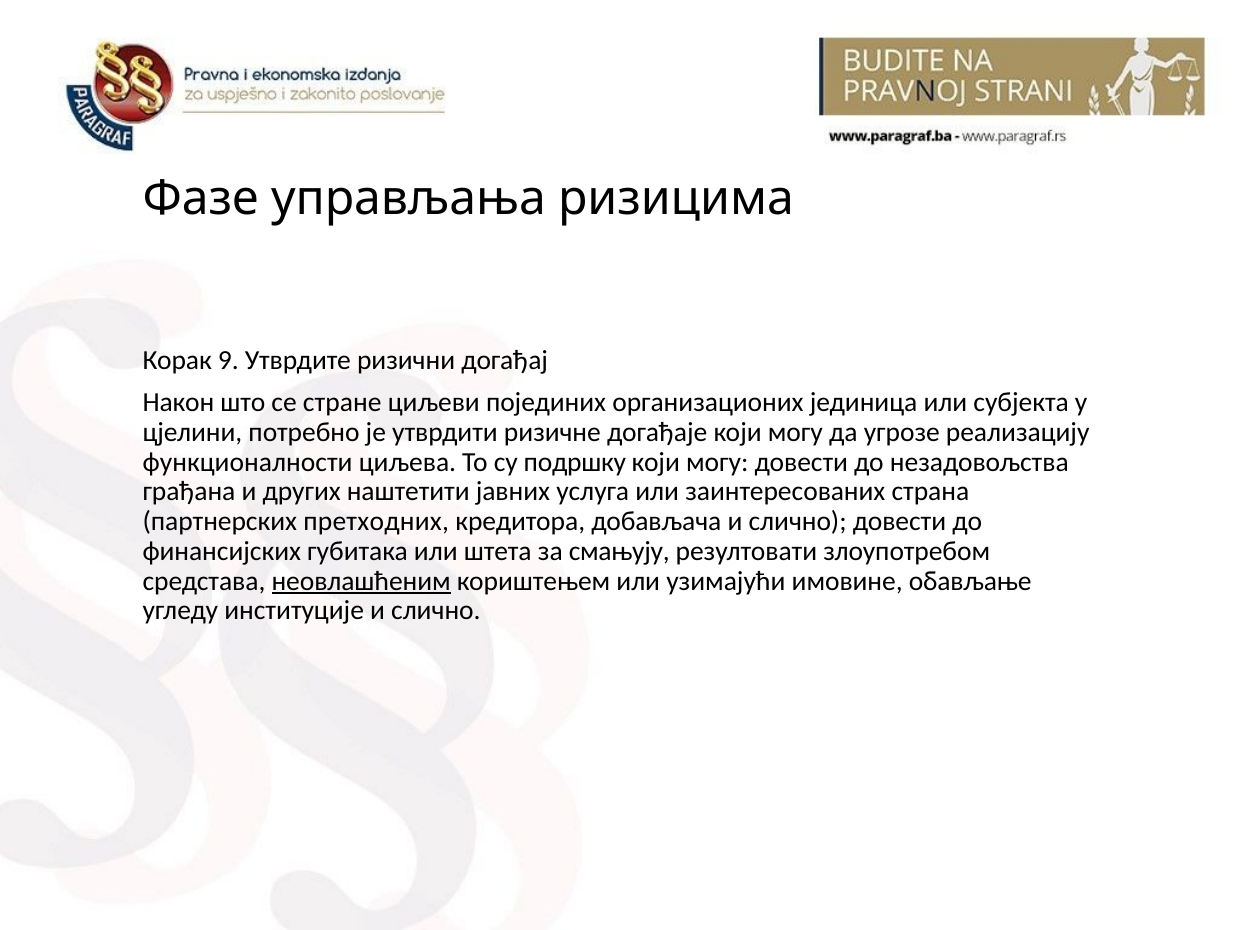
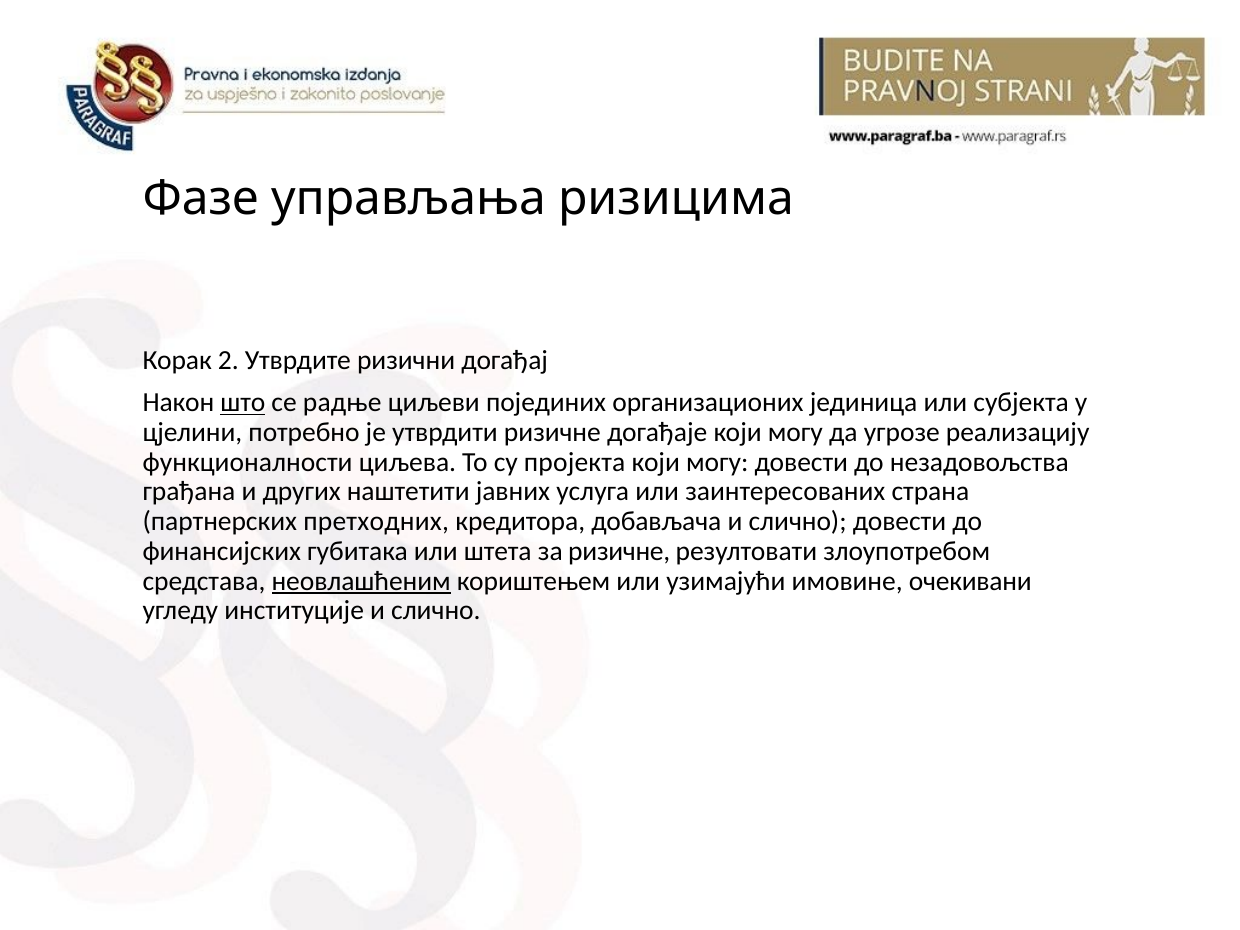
9: 9 -> 2 (228, 360)
што underline: none -> present (243, 403)
стране: стране -> радње (342, 403)
подршку: подршку -> пројекта (575, 462)
за смањују: смањују -> ризичне (619, 551)
обављање: обављање -> очекивани (970, 581)
